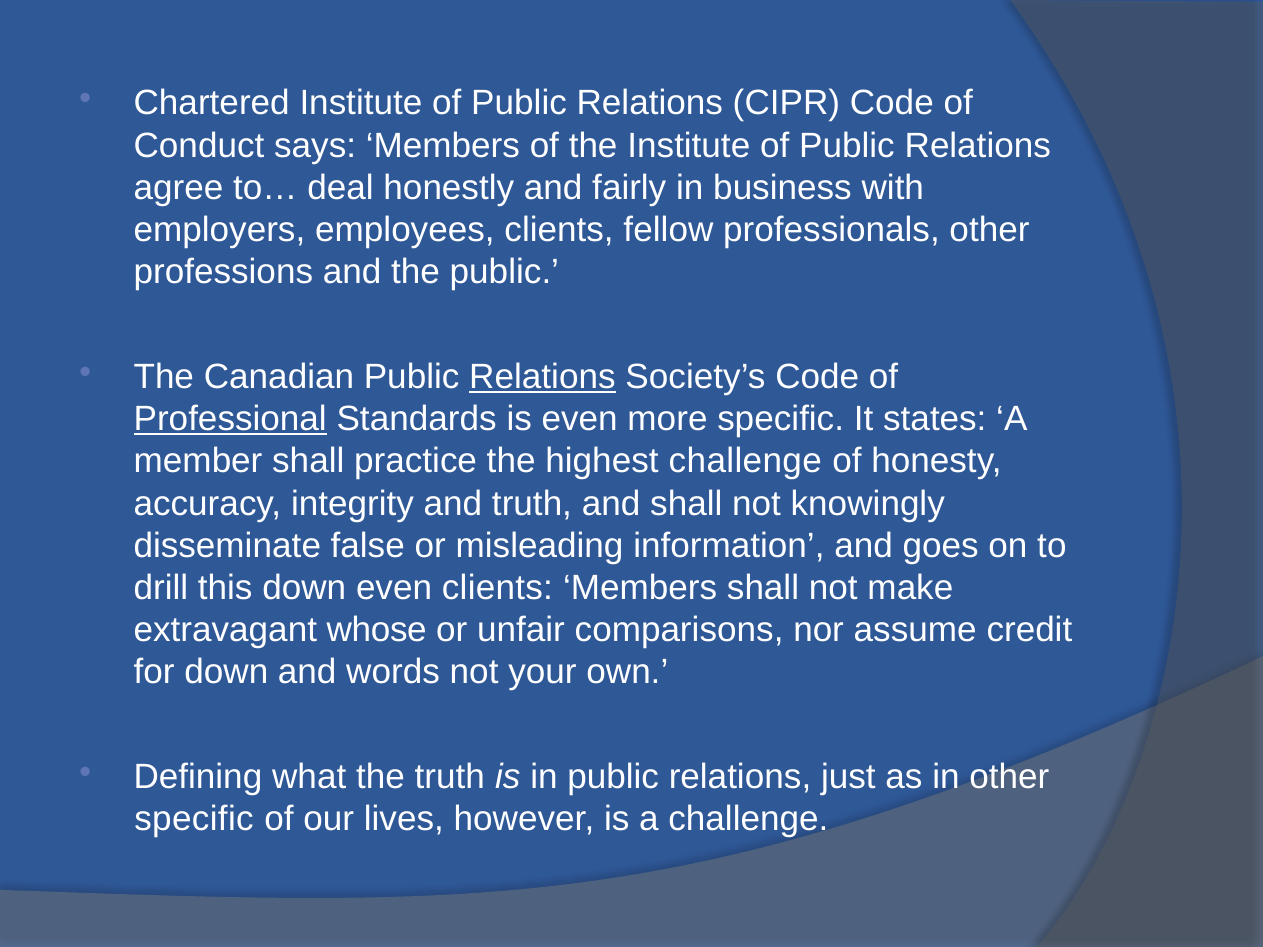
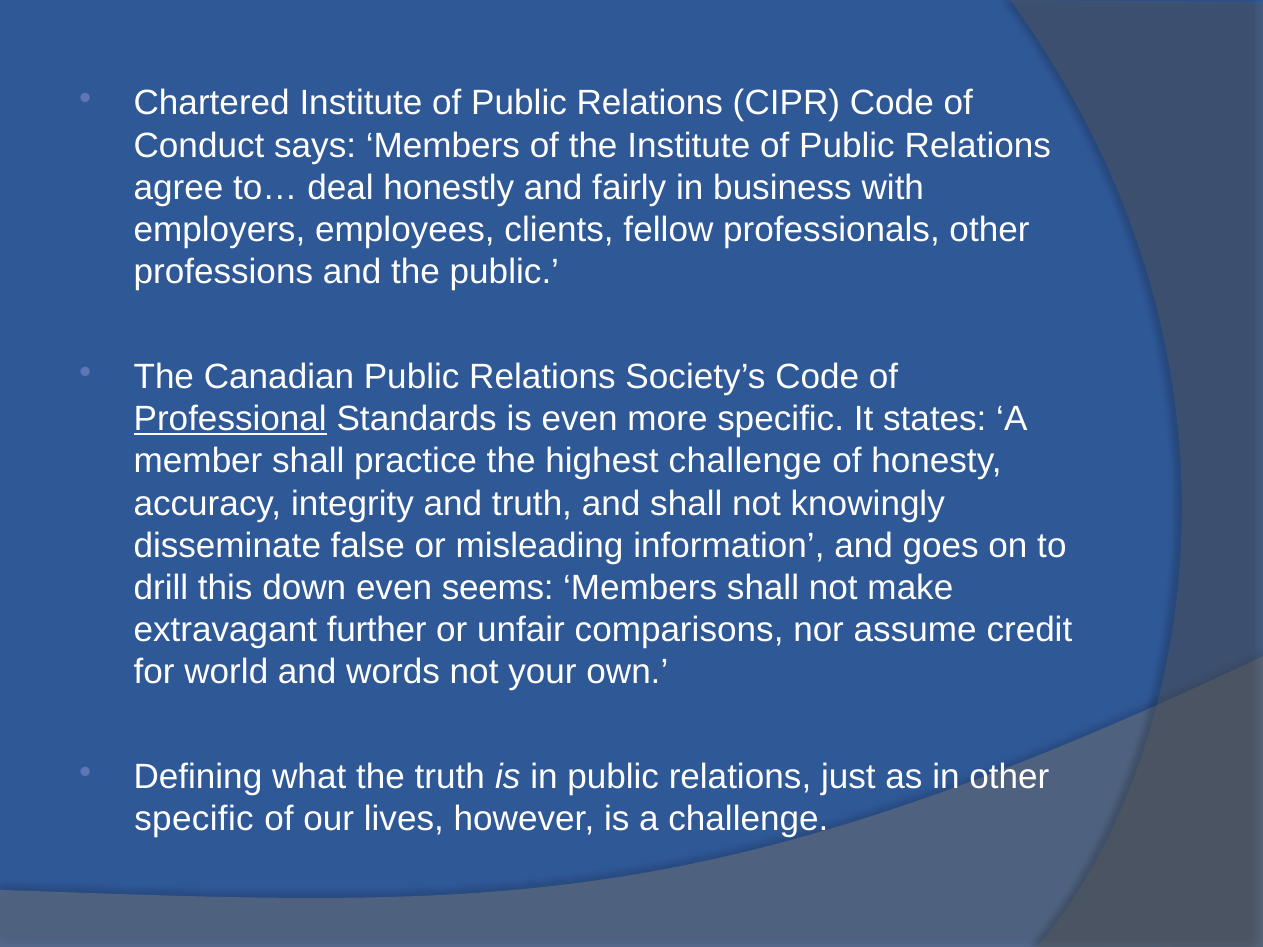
Relations underline: present -> none (542, 377)
even clients: clients -> seems (498, 588)
whose: whose -> further (377, 630)
for down: down -> world (226, 672)
